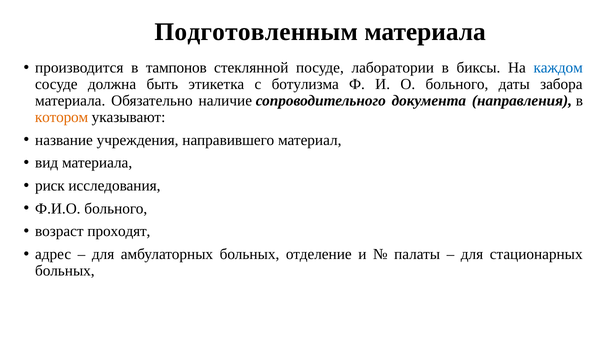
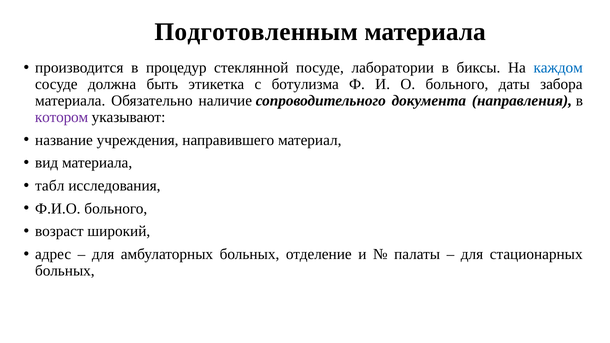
тампонов: тампонов -> процедур (176, 68)
котором colour: orange -> purple (62, 117)
риск: риск -> табл (50, 186)
проходят: проходят -> широкий (119, 231)
